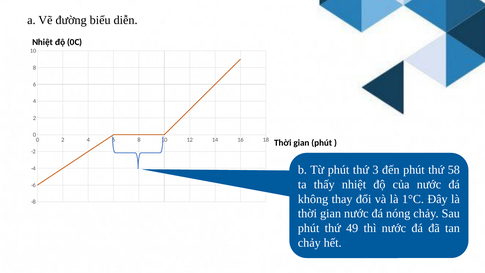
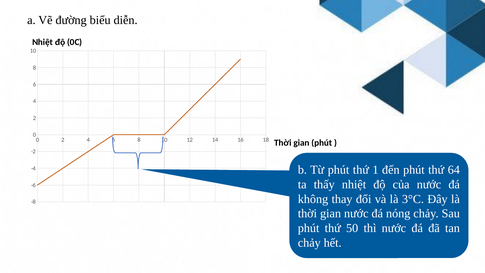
3: 3 -> 1 (375, 170)
58: 58 -> 64 (454, 170)
1°C: 1°C -> 3°C (413, 199)
49: 49 -> 50 (352, 228)
